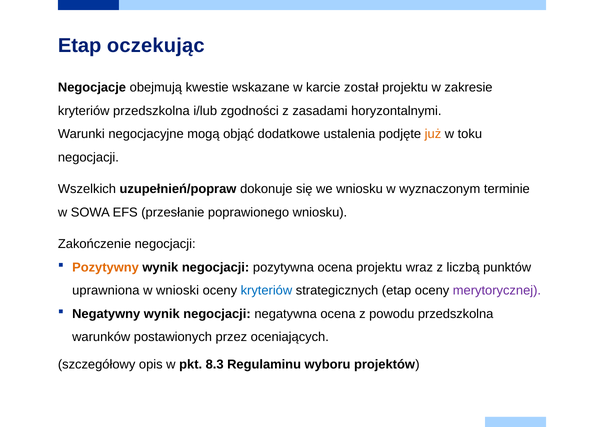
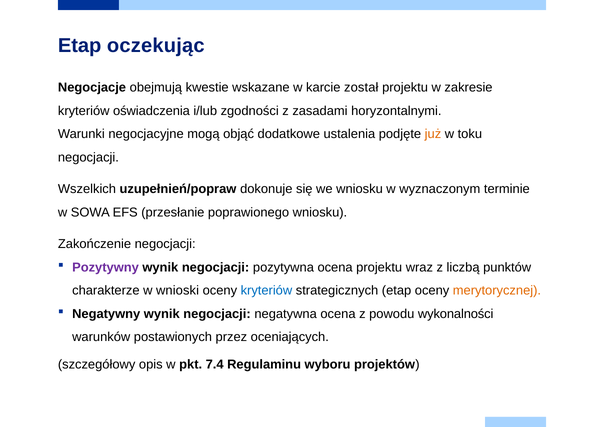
kryteriów przedszkolna: przedszkolna -> oświadczenia (151, 111)
Pozytywny colour: orange -> purple (106, 267)
uprawniona: uprawniona -> charakterze (106, 291)
merytorycznej colour: purple -> orange (497, 291)
powodu przedszkolna: przedszkolna -> wykonalności (456, 314)
8.3: 8.3 -> 7.4 (215, 365)
